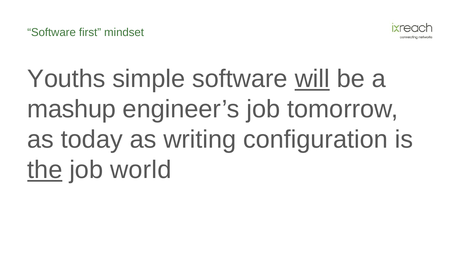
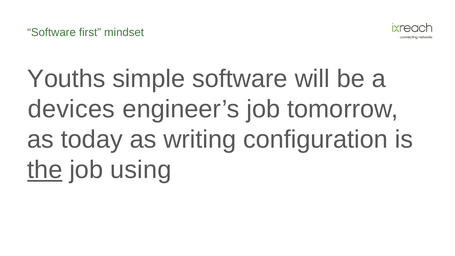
will underline: present -> none (312, 79)
mashup: mashup -> devices (71, 109)
world: world -> using (141, 170)
